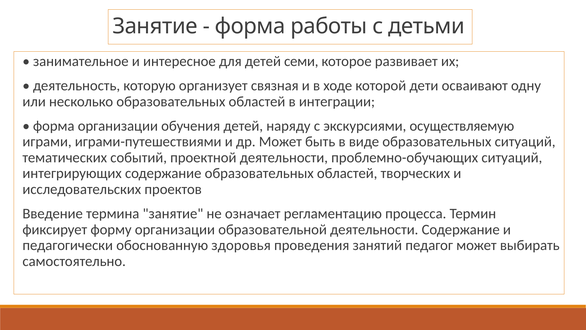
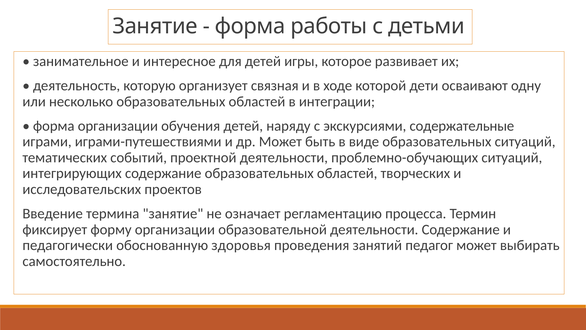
семи: семи -> игры (301, 61)
осуществляемую: осуществляемую -> содержательные (462, 126)
